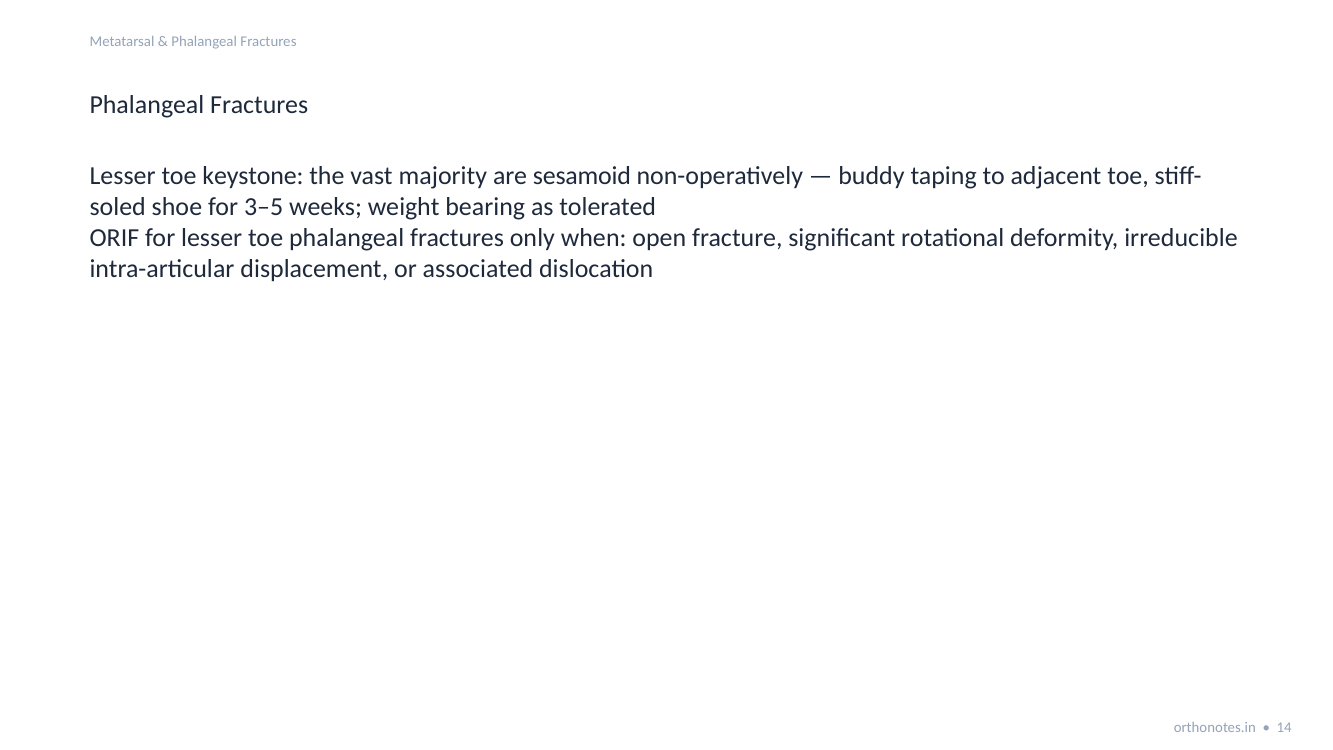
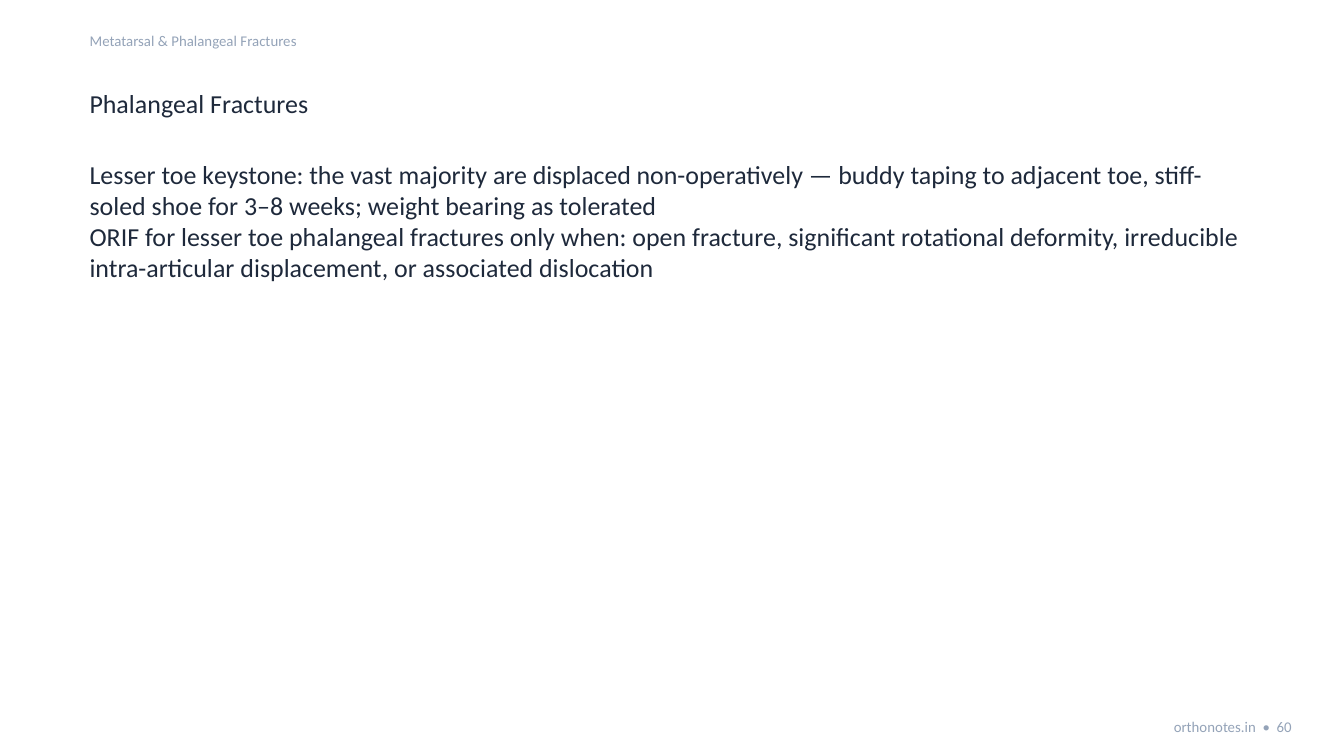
sesamoid: sesamoid -> displaced (582, 176)
3–5: 3–5 -> 3–8 (264, 207)
14: 14 -> 60 (1284, 727)
